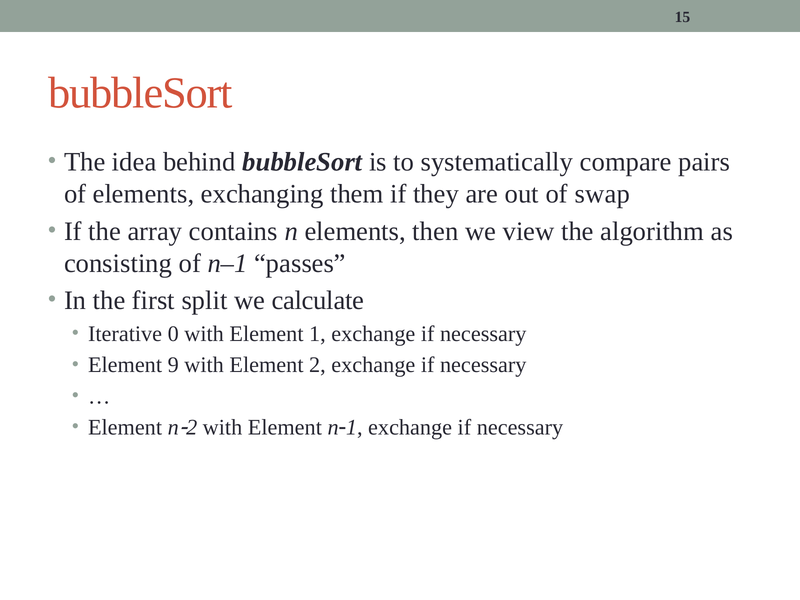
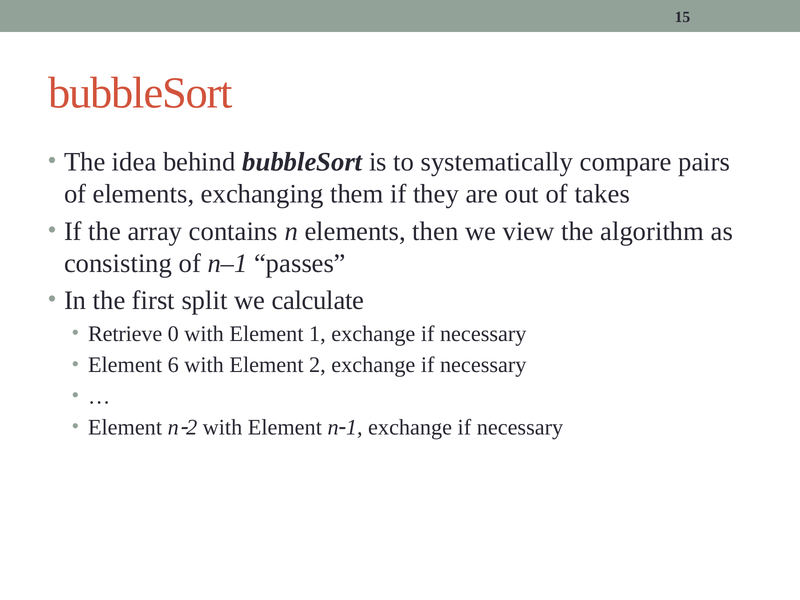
swap: swap -> takes (602, 194)
Iterative: Iterative -> Retrieve (125, 334)
9: 9 -> 6 (173, 365)
